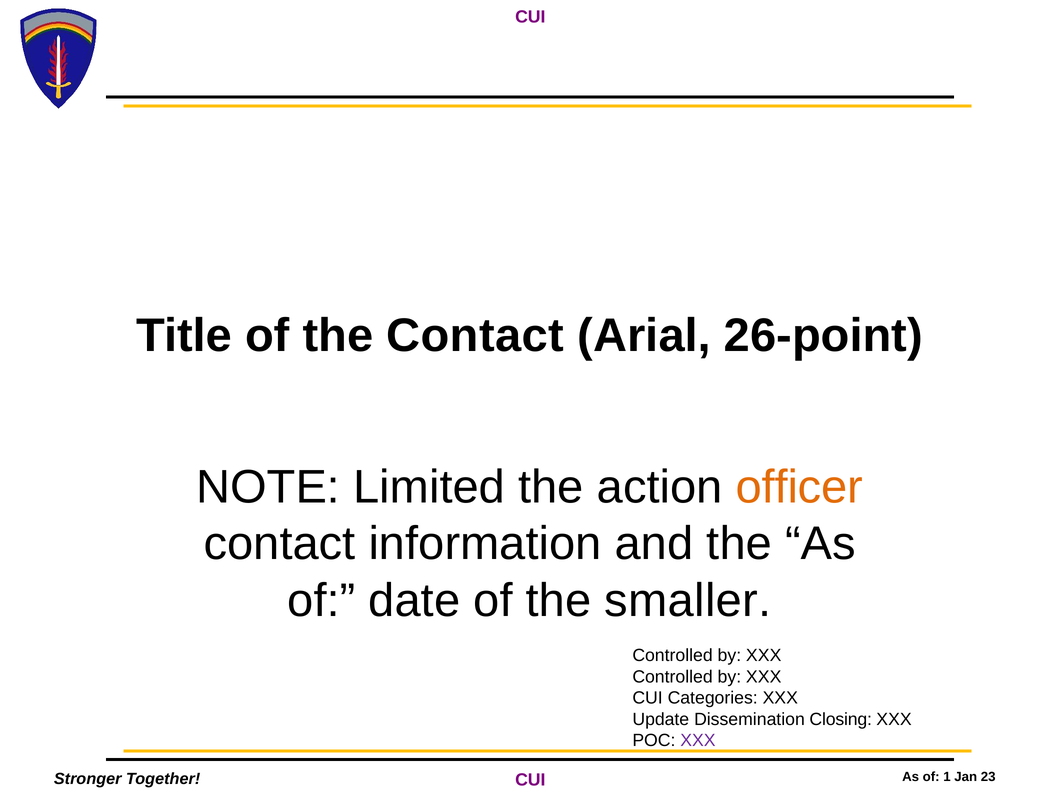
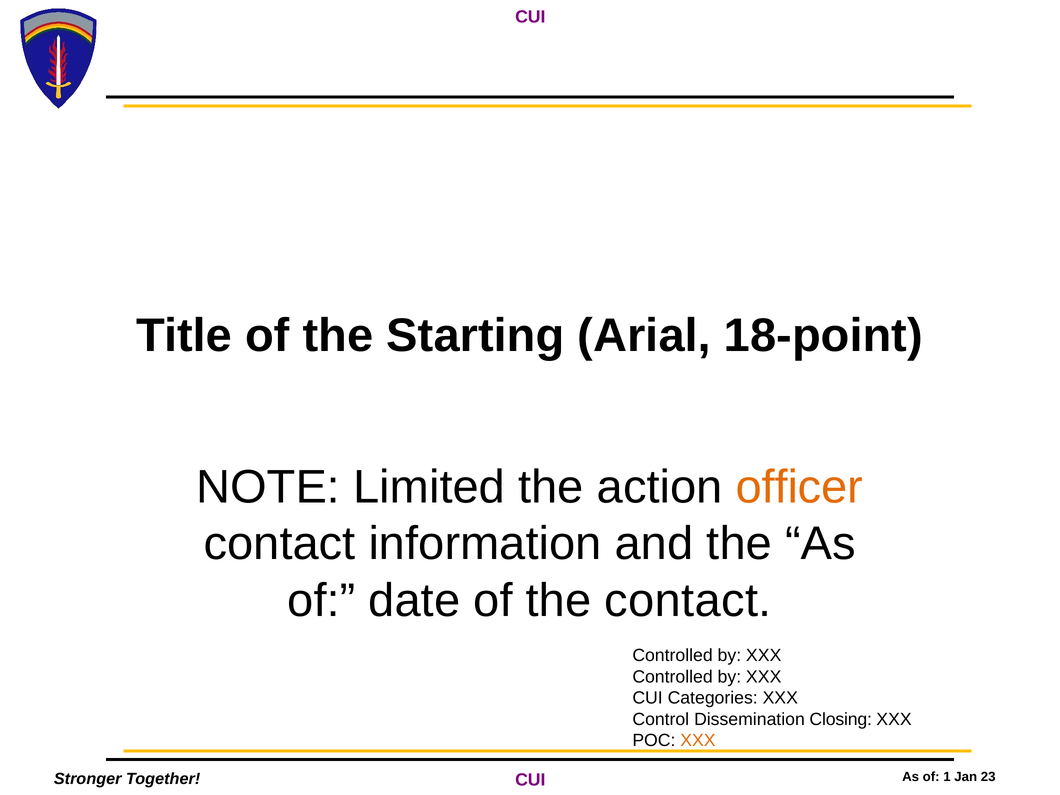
the Contact: Contact -> Starting (475, 335)
26-point: 26-point -> 18-point (823, 335)
the smaller: smaller -> contact (688, 601)
Update: Update -> Control (661, 719)
XXX colour: purple -> orange (698, 740)
